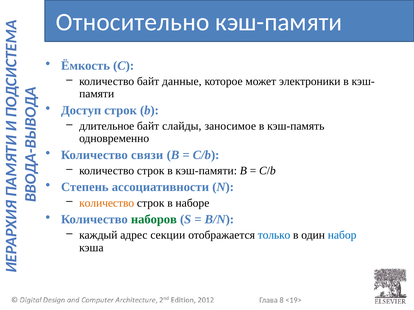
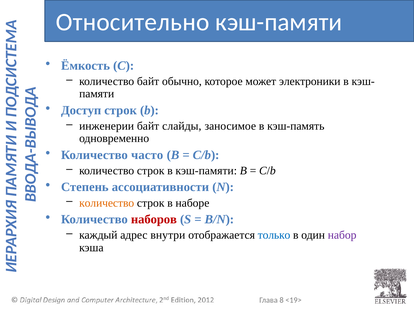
данные: данные -> обычно (182, 82)
длительное: длительное -> инженерии (107, 126)
связи: связи -> часто (147, 155)
наборов colour: green -> red (154, 220)
секции: секции -> внутри (168, 236)
набор colour: blue -> purple (342, 236)
